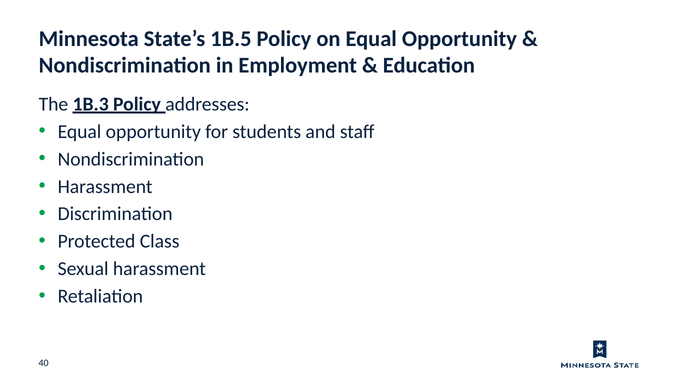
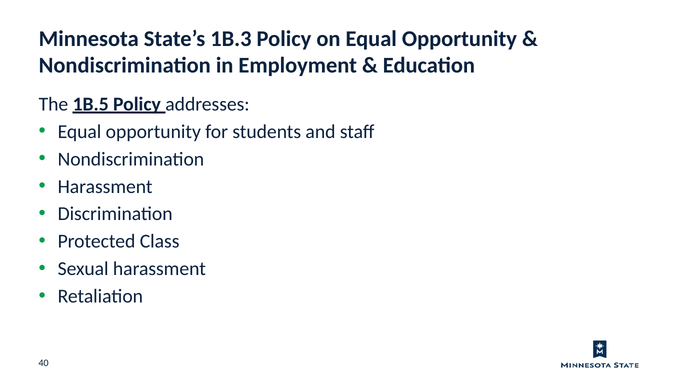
1B.5: 1B.5 -> 1B.3 (231, 39)
1B.3: 1B.3 -> 1B.5 (91, 104)
